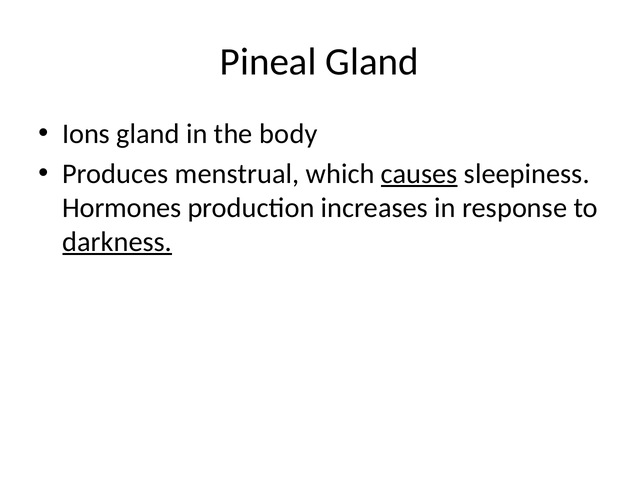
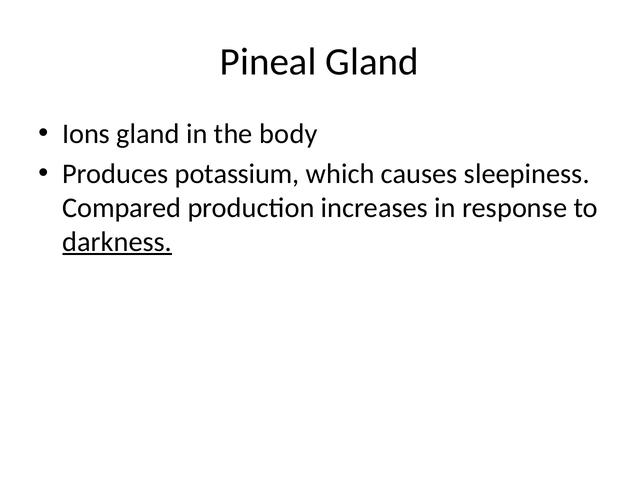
menstrual: menstrual -> potassium (237, 174)
causes underline: present -> none (419, 174)
Hormones: Hormones -> Compared (122, 208)
